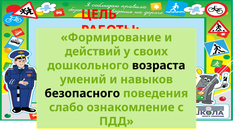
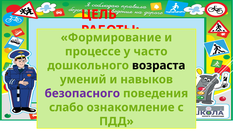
действий: действий -> процессе (93, 52)
своих: своих -> часто (151, 52)
безопасного colour: black -> purple (82, 93)
